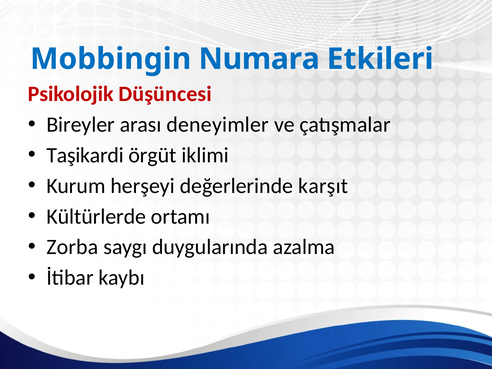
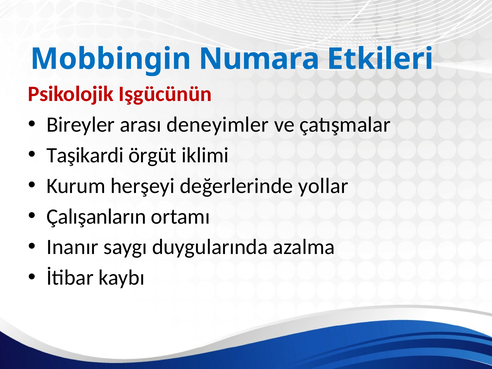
Düşüncesi: Düşüncesi -> Işgücünün (165, 94)
karşıt: karşıt -> yollar (323, 186)
Kültürlerde: Kültürlerde -> Çalışanların (96, 216)
Zorba: Zorba -> Inanır (72, 247)
